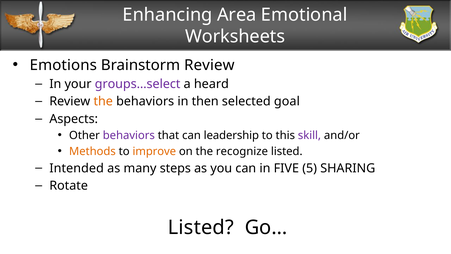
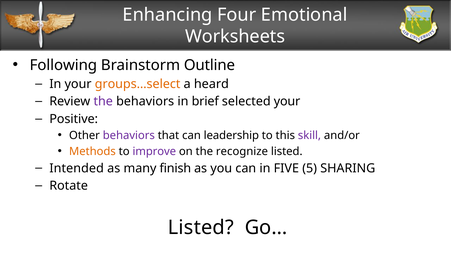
Area: Area -> Four (237, 15)
Emotions: Emotions -> Following (63, 65)
Brainstorm Review: Review -> Outline (209, 65)
groups…select colour: purple -> orange (138, 84)
the colour: orange -> purple (103, 101)
then: then -> brief (205, 101)
selected goal: goal -> your (287, 101)
Aspects: Aspects -> Positive (74, 119)
improve colour: orange -> purple (154, 151)
steps: steps -> finish (175, 168)
